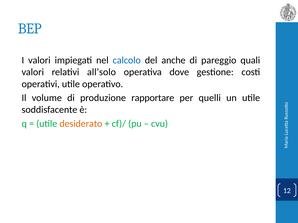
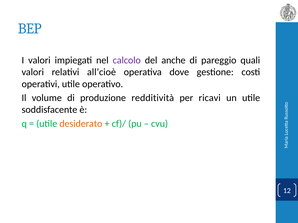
calcolo colour: blue -> purple (127, 60)
all’solo: all’solo -> all’cioè (101, 72)
rapportare: rapportare -> redditività (153, 98)
quelli: quelli -> ricavi (210, 98)
